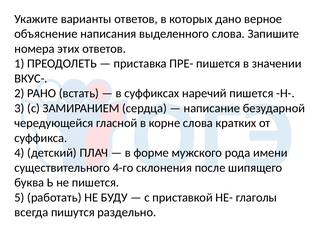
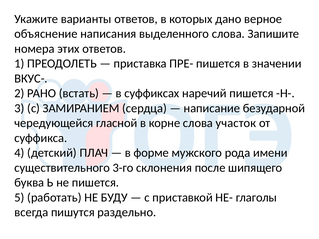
кратких: кратких -> участок (236, 123)
4-го: 4-го -> 3-го (123, 168)
